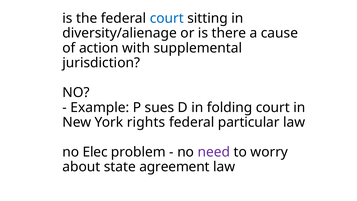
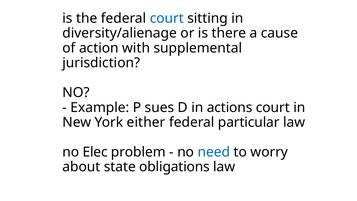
folding: folding -> actions (230, 107)
rights: rights -> either (146, 122)
need colour: purple -> blue (214, 152)
agreement: agreement -> obligations (175, 167)
